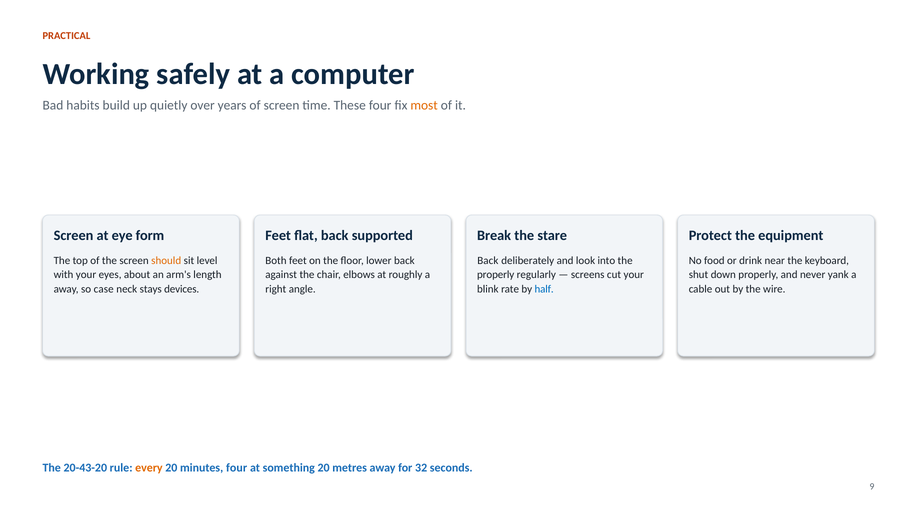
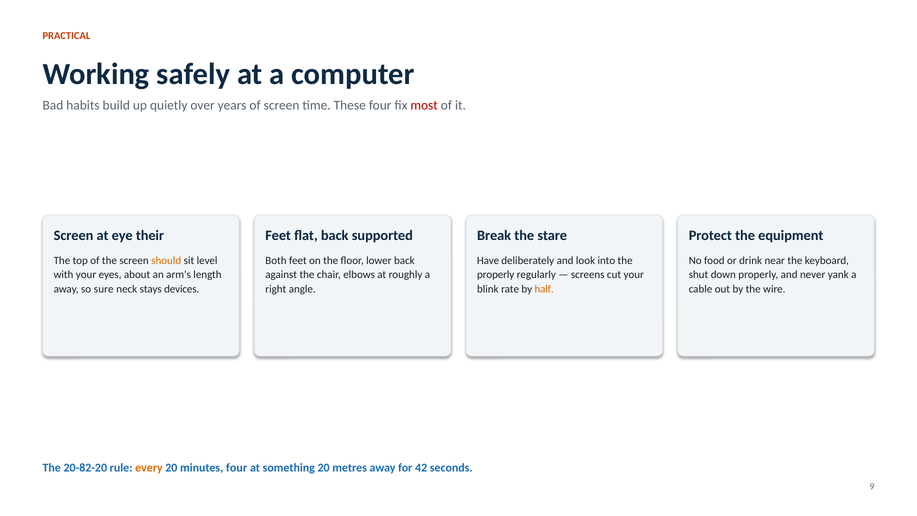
most colour: orange -> red (424, 105)
form: form -> their (150, 236)
Back: Back -> Have (488, 260)
case: case -> sure (104, 289)
half colour: blue -> orange (544, 289)
20-43-20: 20-43-20 -> 20-82-20 (85, 468)
32: 32 -> 42 (421, 468)
